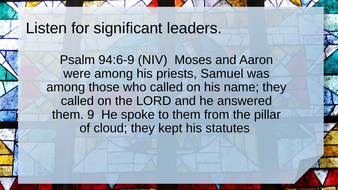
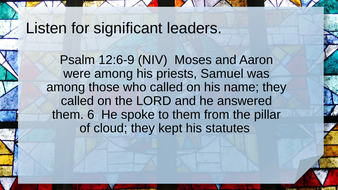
94:6-9: 94:6-9 -> 12:6-9 (116, 60)
9: 9 -> 6 (91, 115)
